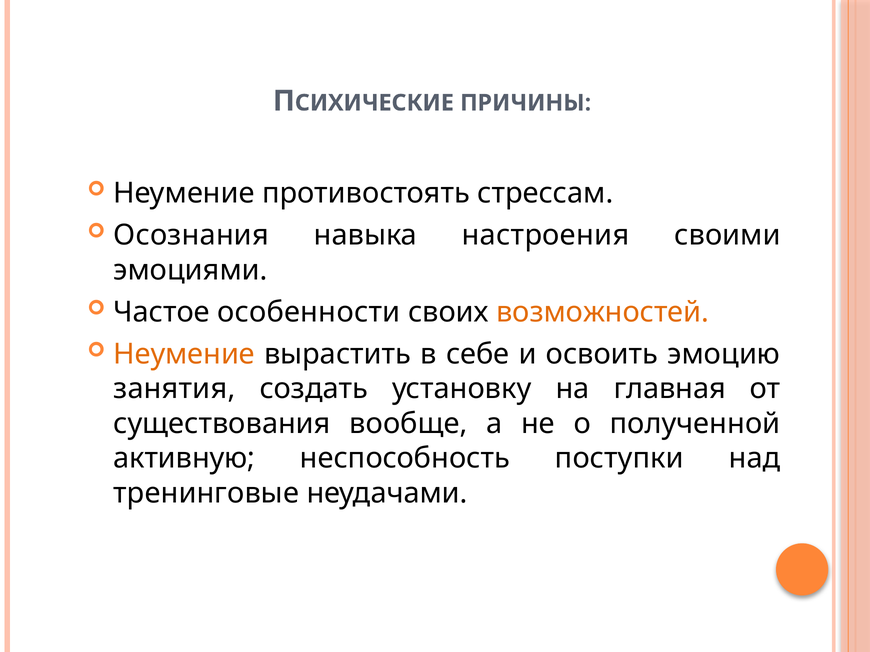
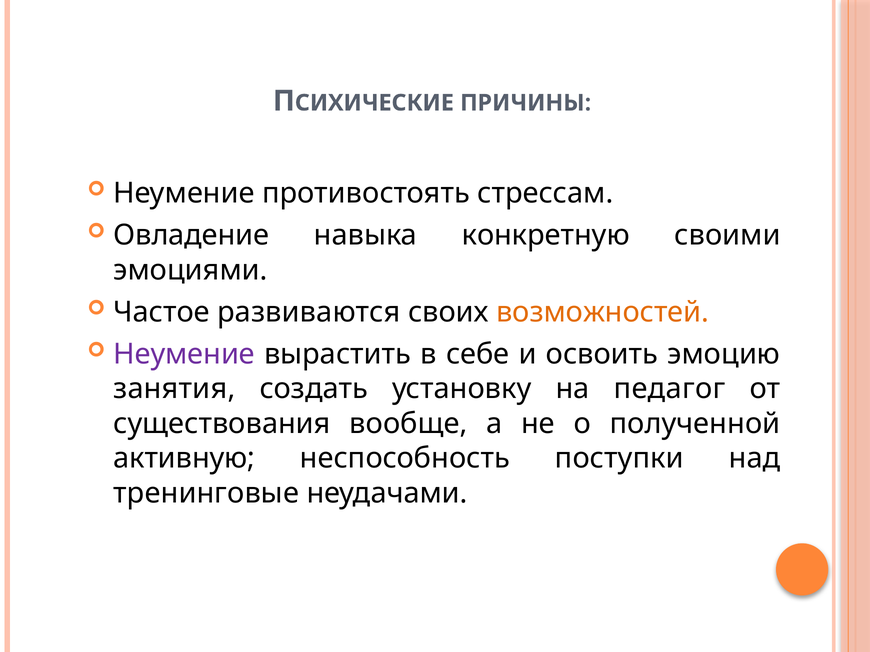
Осознания: Осознания -> Овладение (191, 235)
настроения: настроения -> конкретную (546, 235)
особенности: особенности -> развиваются (309, 312)
Неумение colour: orange -> purple (184, 354)
главная: главная -> педагог (670, 389)
